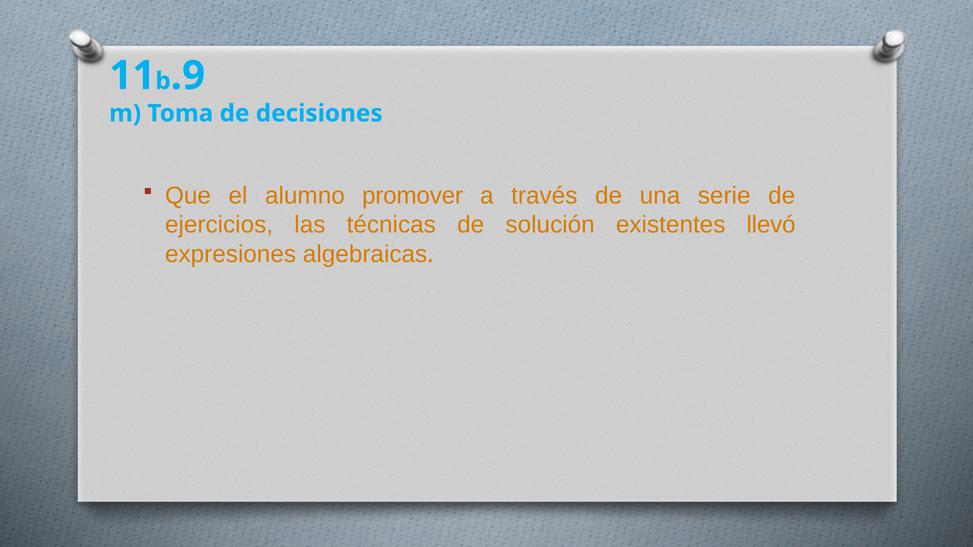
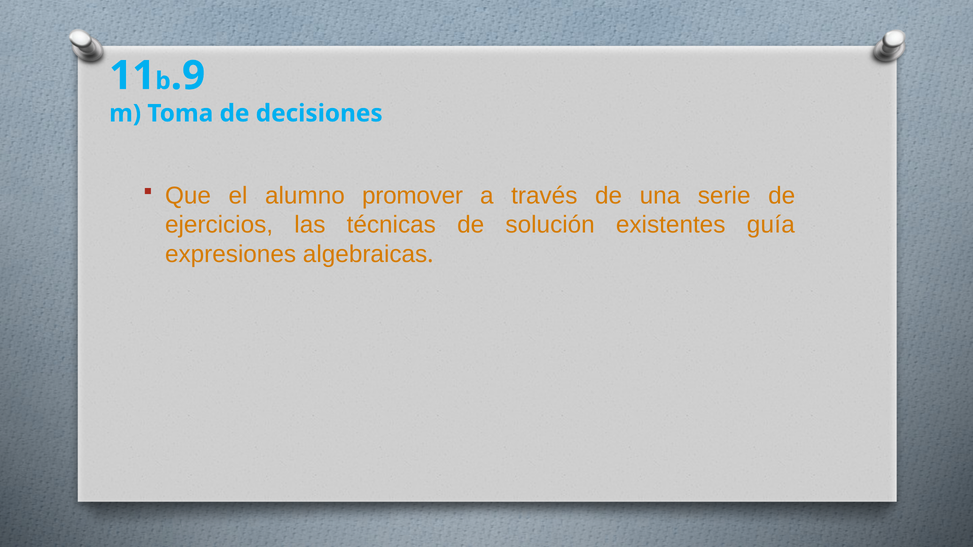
llevó: llevó -> guía (771, 225)
